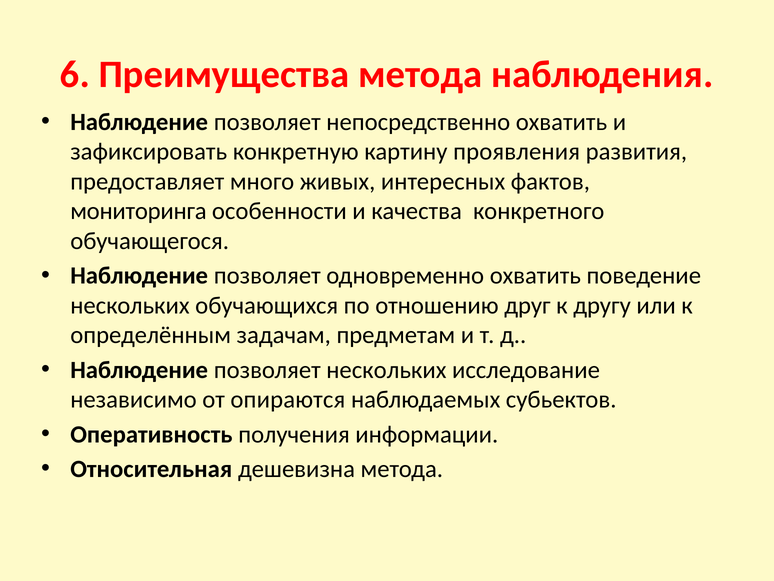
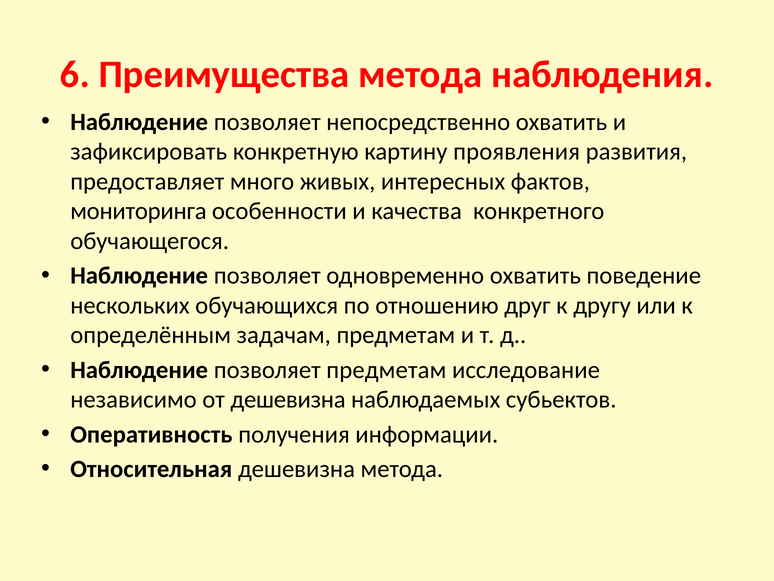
позволяет нескольких: нескольких -> предметам (386, 370)
от опираются: опираются -> дешевизна (288, 399)
